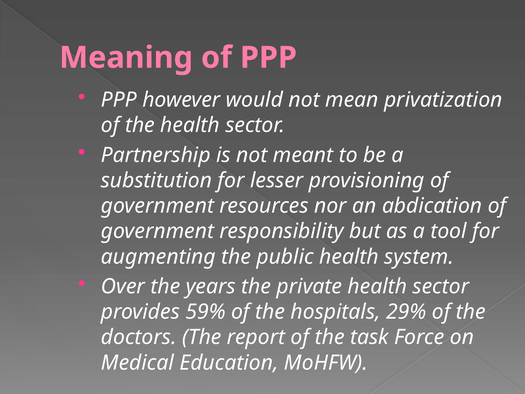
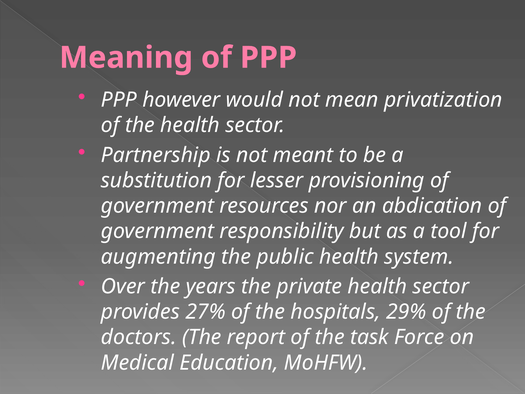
59%: 59% -> 27% (205, 312)
